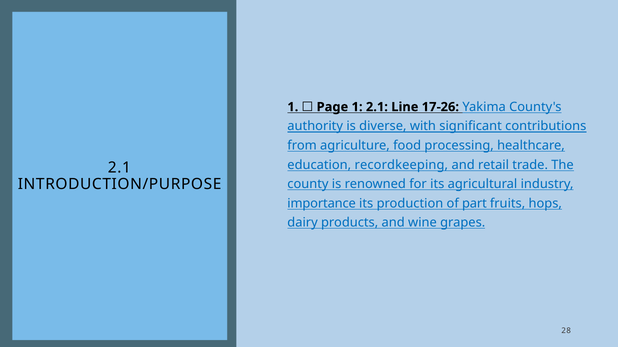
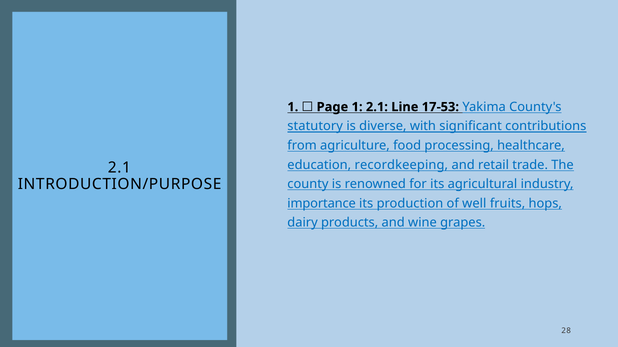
17-26: 17-26 -> 17-53 (440, 107)
authority: authority -> statutory (315, 126)
part: part -> well (474, 204)
